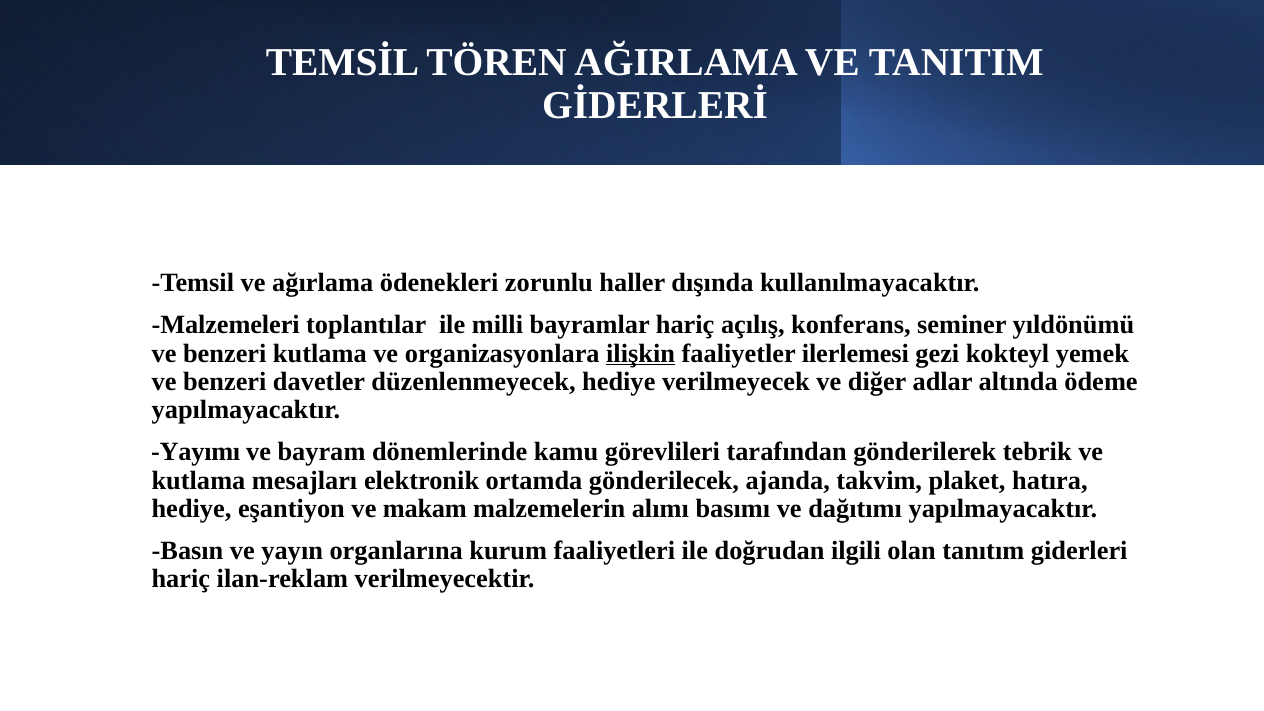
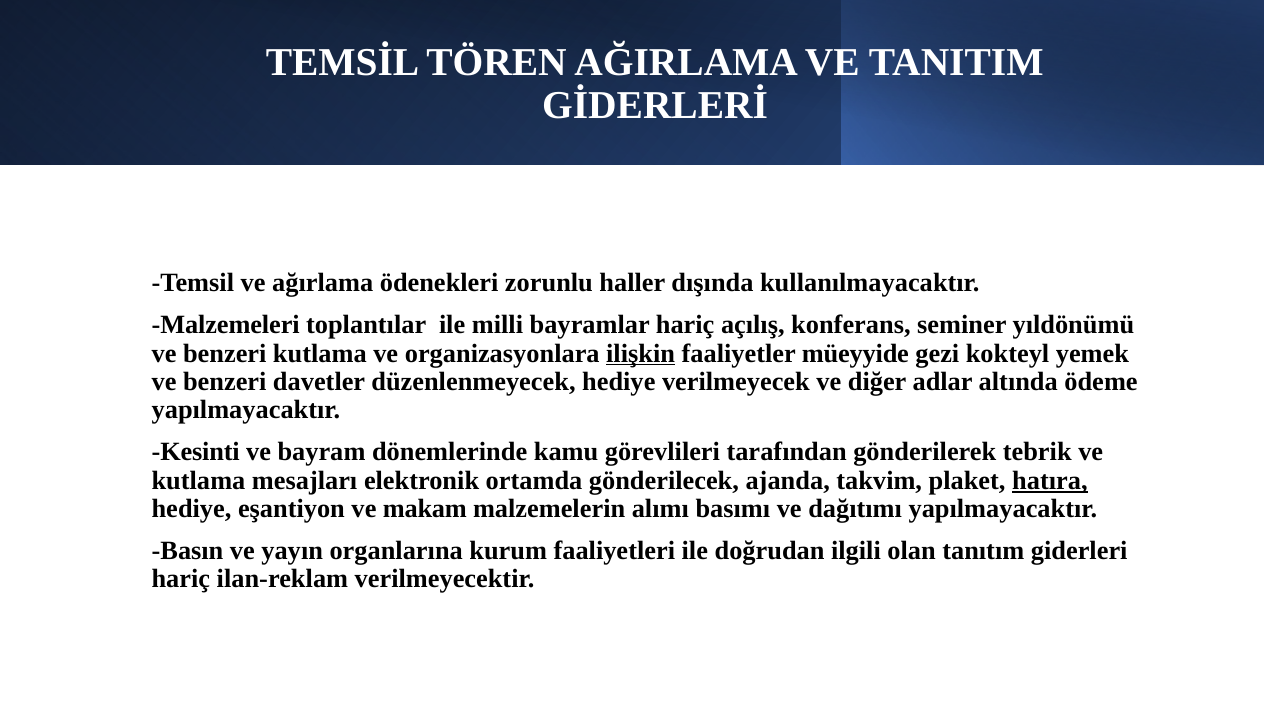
ilerlemesi: ilerlemesi -> müeyyide (855, 353)
Yayımı: Yayımı -> Kesinti (196, 452)
hatıra underline: none -> present (1050, 480)
